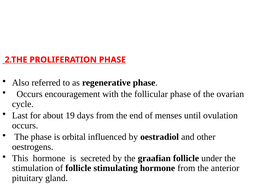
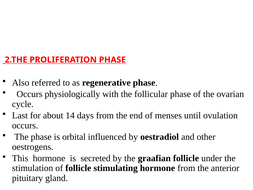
encouragement: encouragement -> physiologically (72, 94)
19: 19 -> 14 (70, 115)
